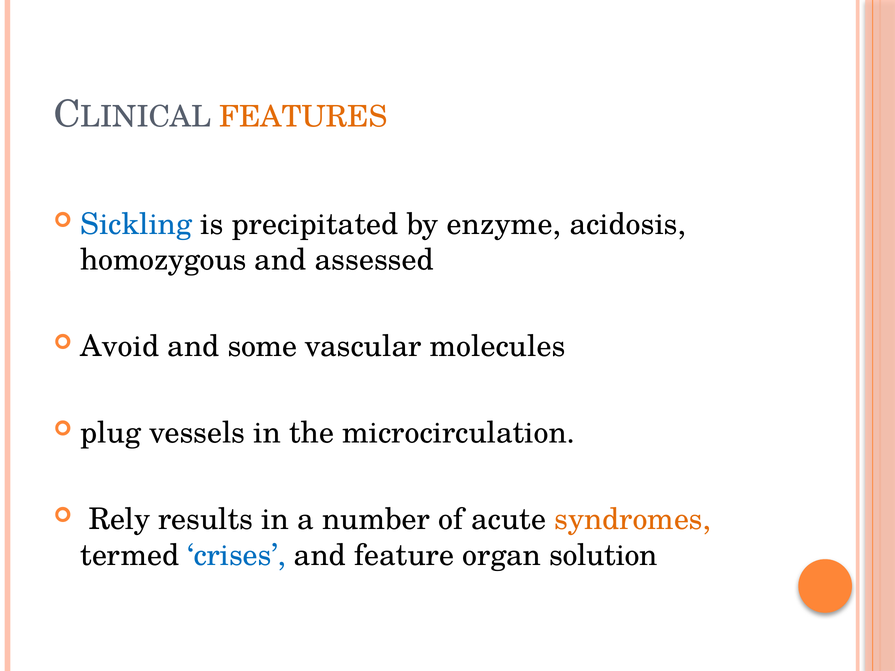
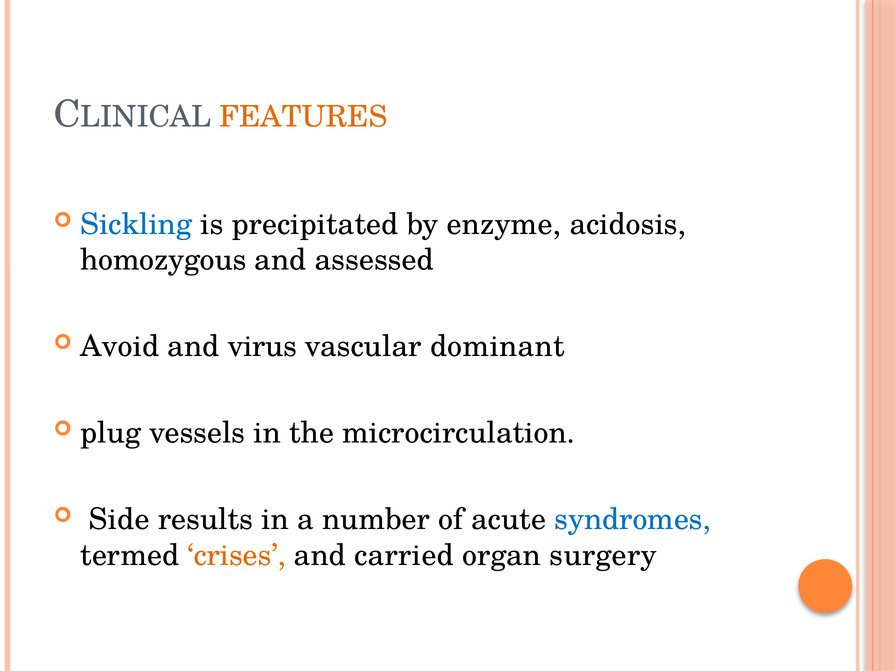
some: some -> virus (262, 347)
molecules: molecules -> dominant (497, 347)
Rely: Rely -> Side (119, 520)
syndromes colour: orange -> blue (633, 520)
crises colour: blue -> orange (237, 556)
feature: feature -> carried (404, 556)
solution: solution -> surgery (603, 556)
